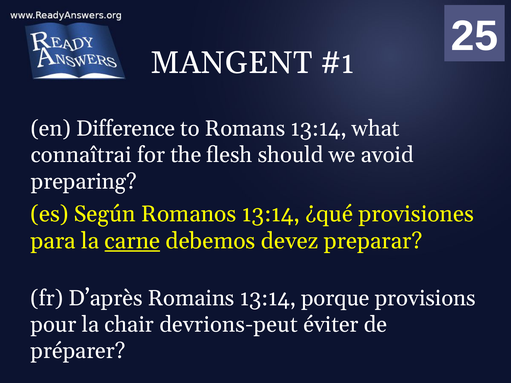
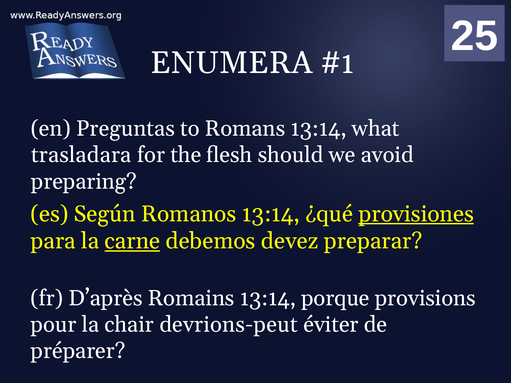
MANGENT: MANGENT -> ENUMERA (231, 63)
Difference: Difference -> Preguntas (125, 129)
connaîtrai: connaîtrai -> trasladara (81, 155)
provisiones underline: none -> present (416, 214)
